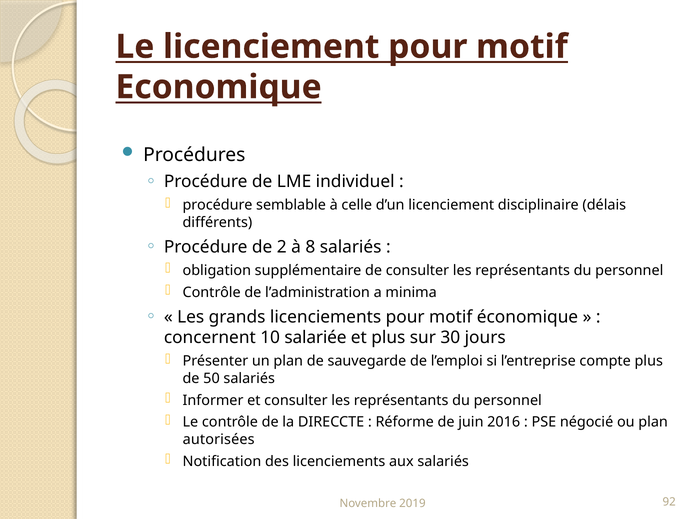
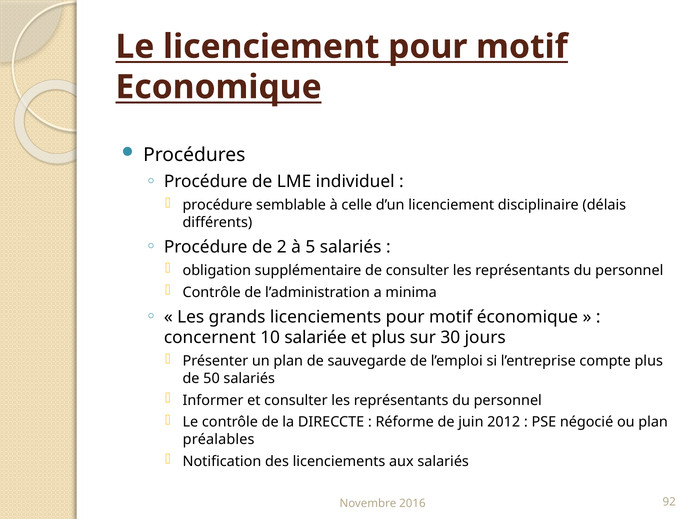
8: 8 -> 5 (310, 247)
2016: 2016 -> 2012 (504, 422)
autorisées: autorisées -> préalables (219, 439)
2019: 2019 -> 2016 (412, 504)
